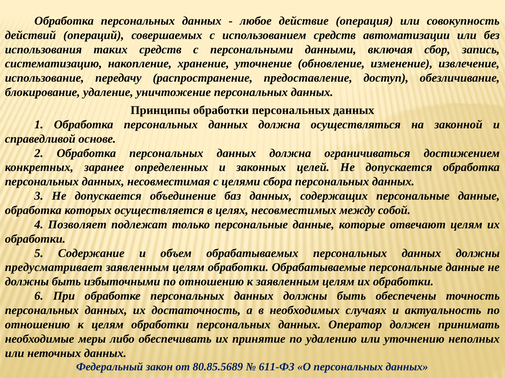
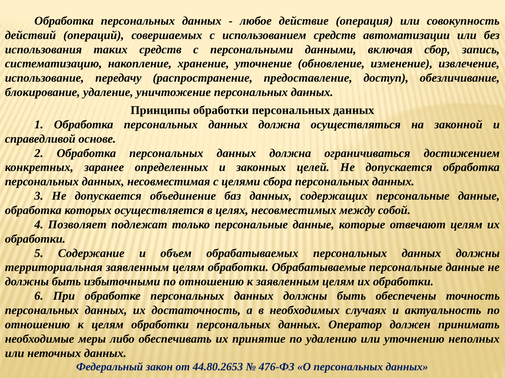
предусматривает: предусматривает -> территориальная (54, 268)
80.85.5689: 80.85.5689 -> 44.80.2653 (218, 368)
611-ФЗ: 611-ФЗ -> 476-ФЗ (277, 368)
